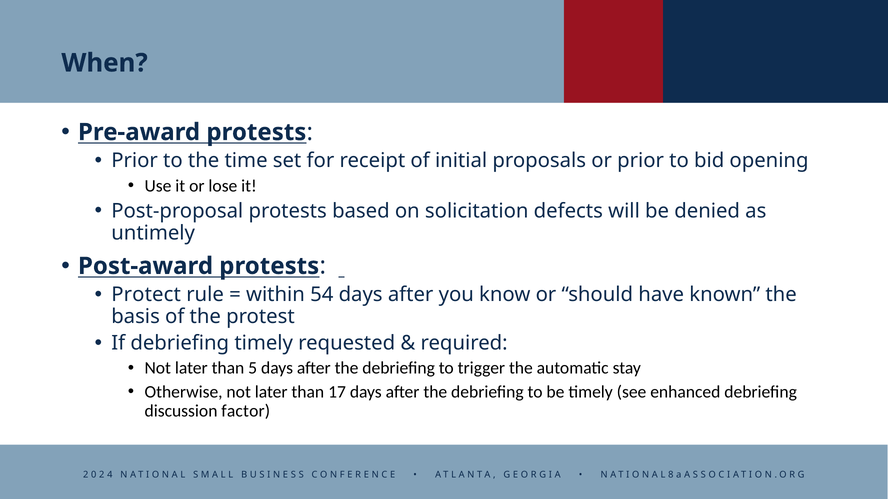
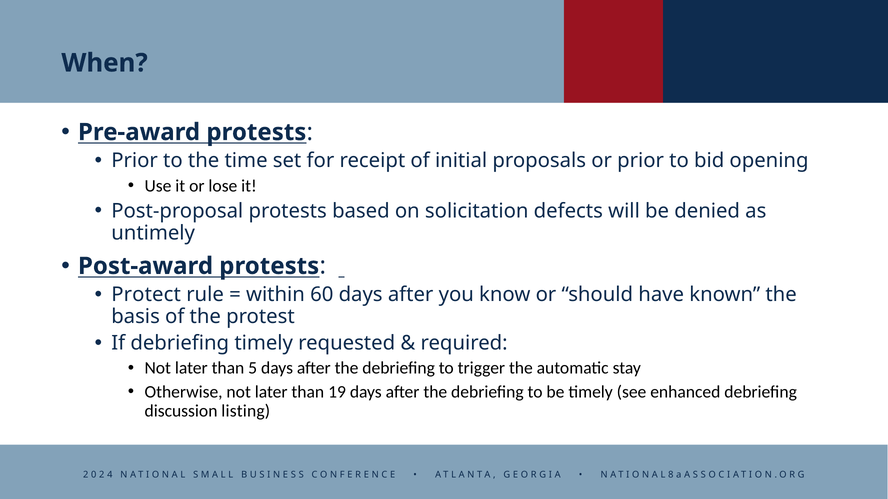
54: 54 -> 60 (322, 295)
17: 17 -> 19 (337, 392)
factor: factor -> listing (246, 411)
